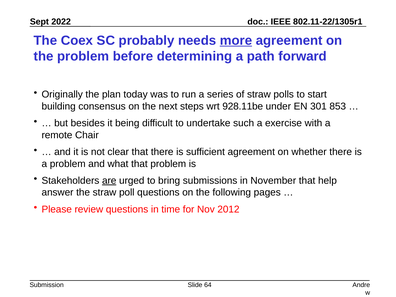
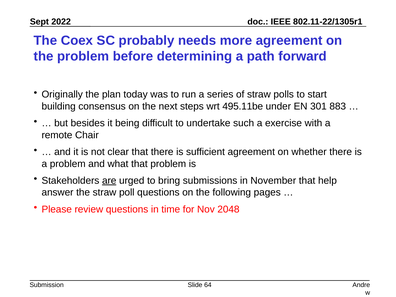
more underline: present -> none (236, 41)
928.11be: 928.11be -> 495.11be (243, 106)
853: 853 -> 883 (338, 106)
2012: 2012 -> 2048 (228, 209)
